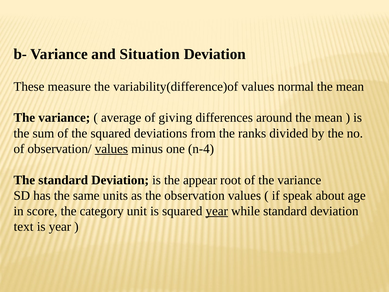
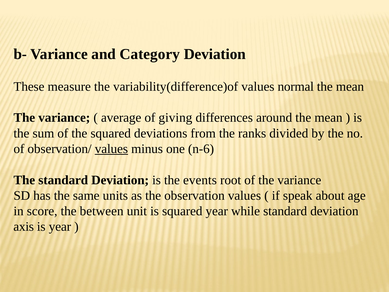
Situation: Situation -> Category (150, 54)
n-4: n-4 -> n-6 (201, 149)
appear: appear -> events (200, 180)
category: category -> between (102, 211)
year underline: present -> none (217, 211)
text: text -> axis (24, 227)
